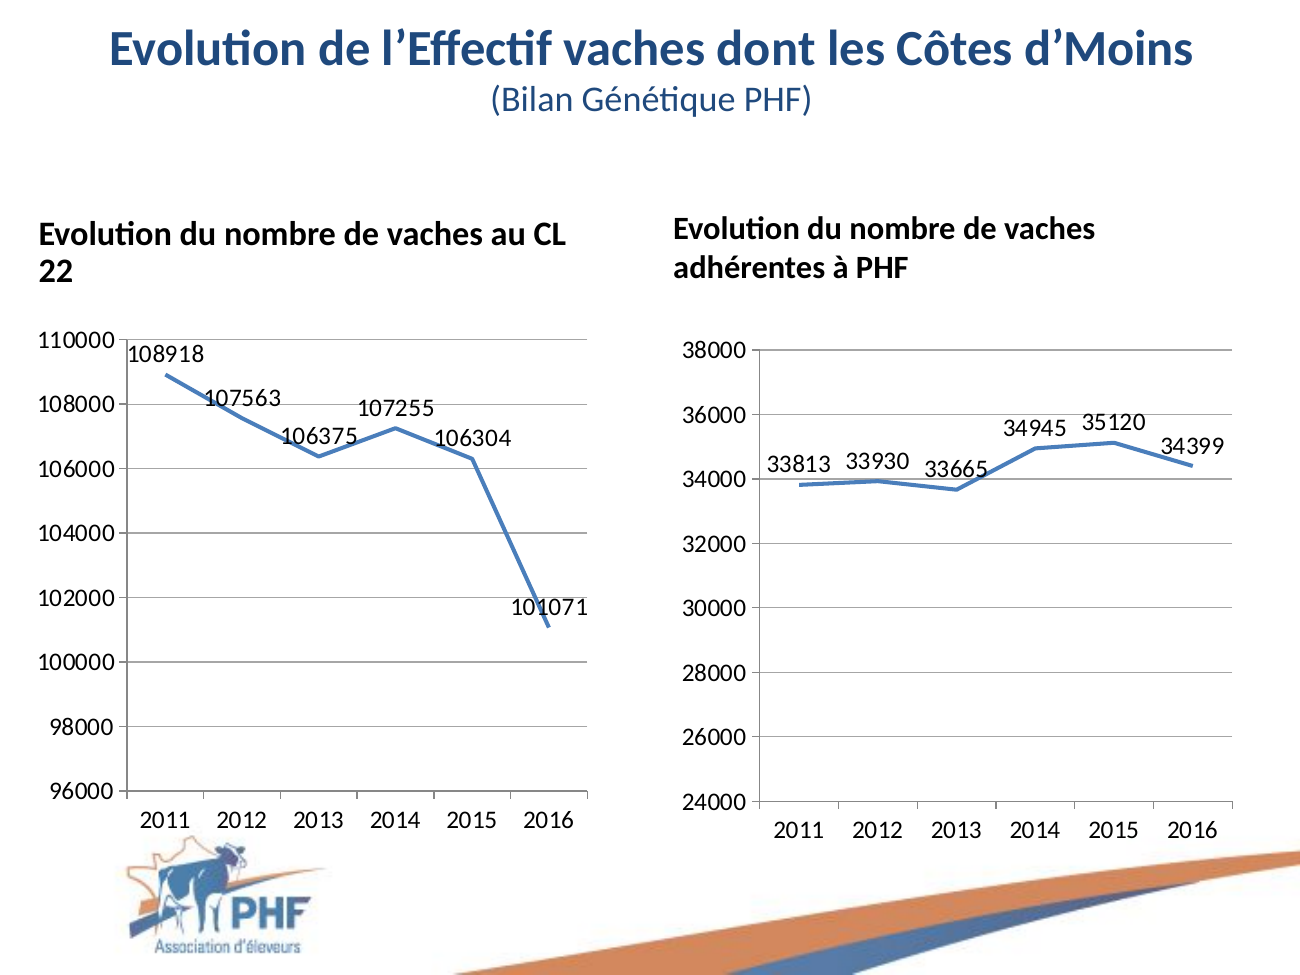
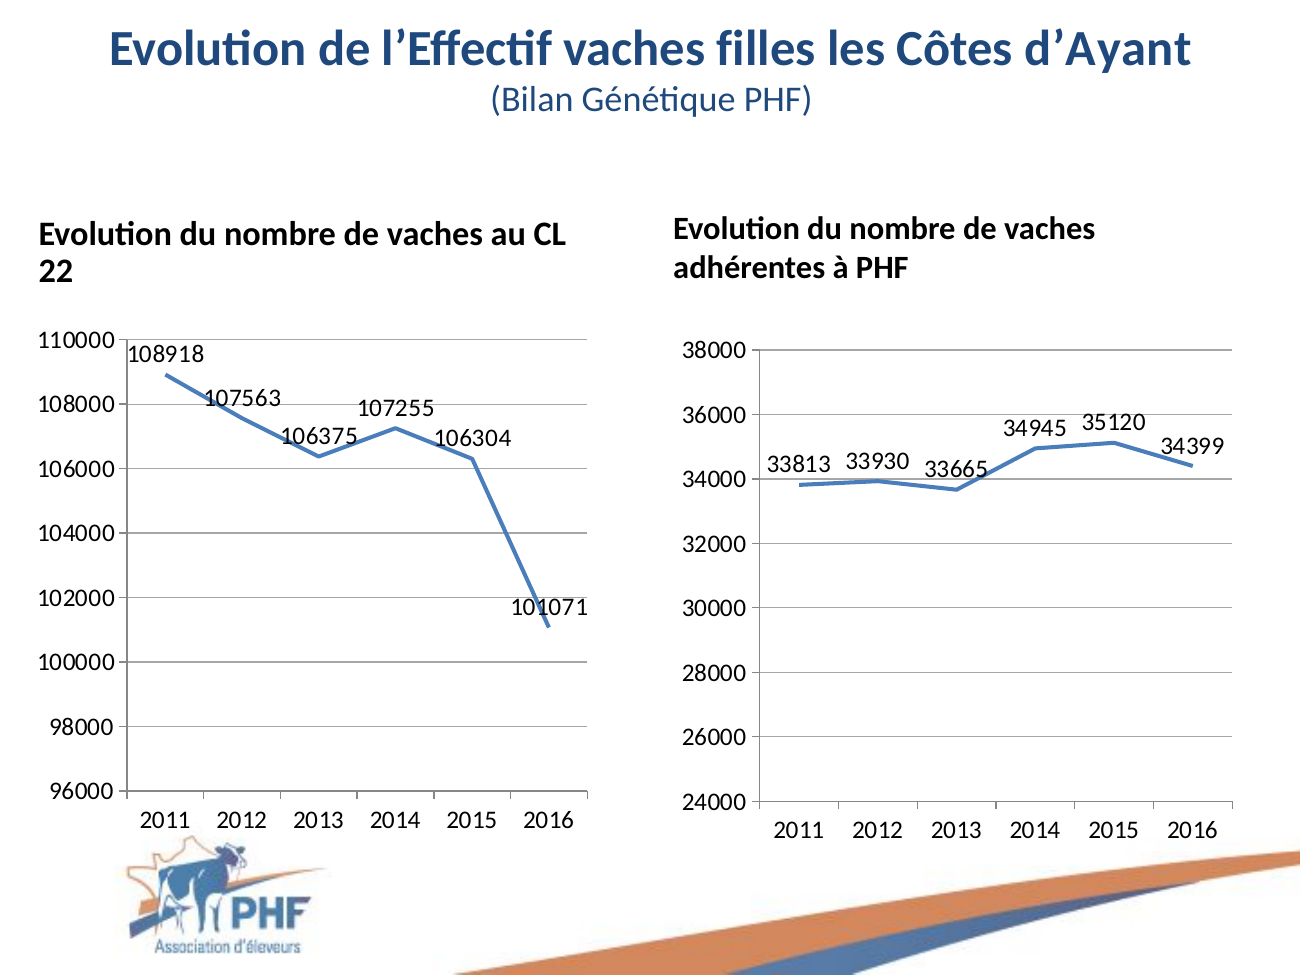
dont: dont -> filles (766, 49)
d’Moins: d’Moins -> d’Ayant (1108, 49)
